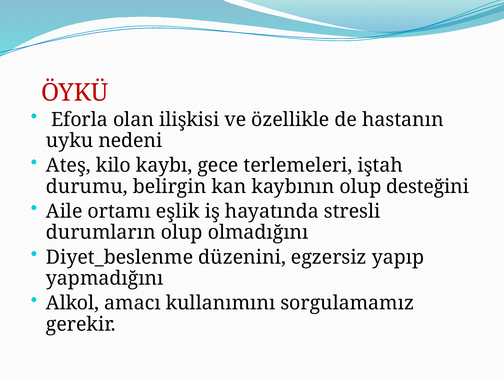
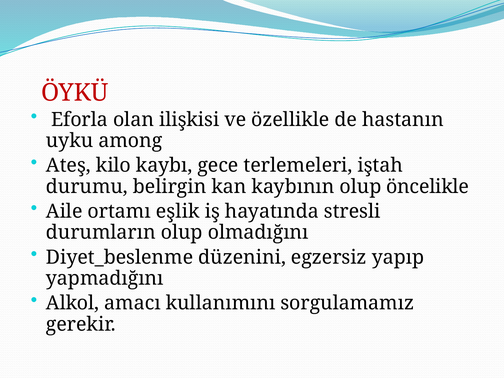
nedeni: nedeni -> among (130, 141)
desteğini: desteğini -> öncelikle (428, 187)
